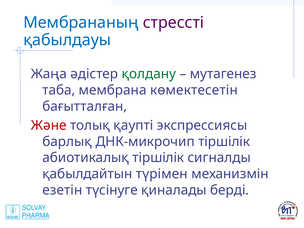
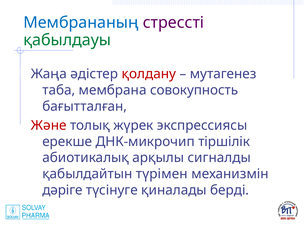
қабылдауы colour: blue -> green (67, 40)
қолдану colour: green -> red (149, 74)
көмектесетін: көмектесетін -> совокупность (194, 90)
қаупті: қаупті -> жүрек (133, 125)
барлық: барлық -> ерекше (67, 142)
абиотикалық тіршілік: тіршілік -> арқылы (158, 158)
езетін: езетін -> дәріге (62, 190)
